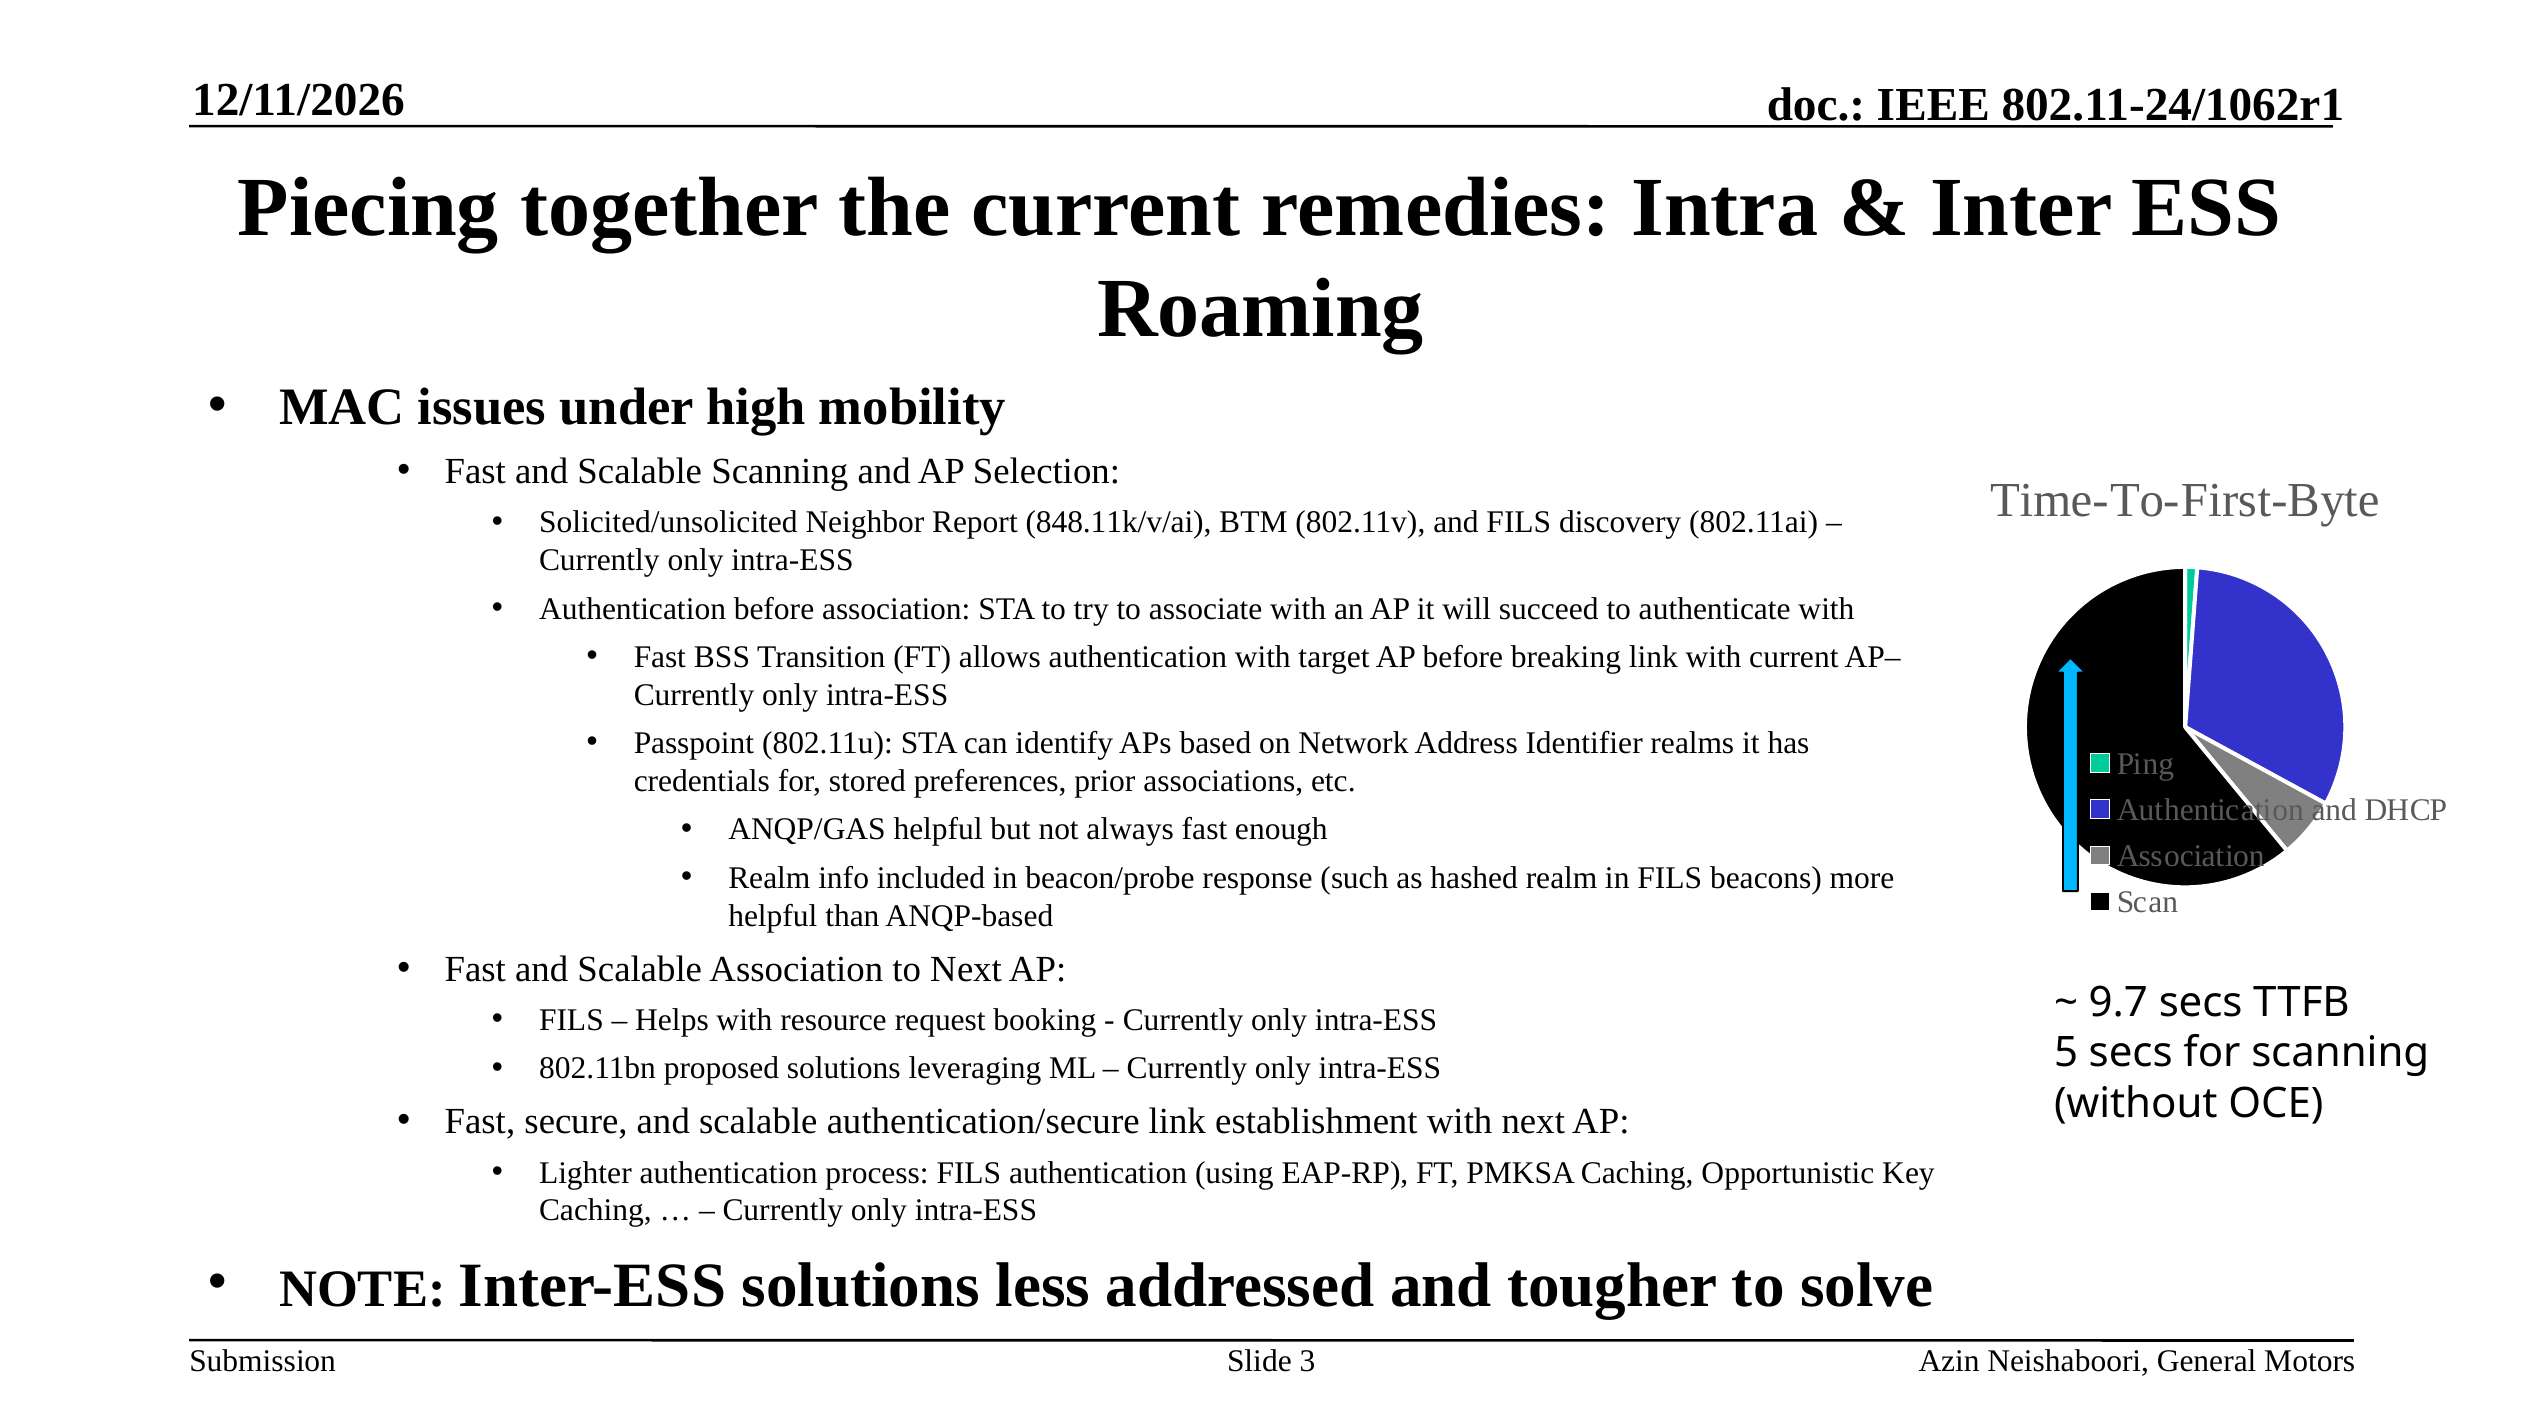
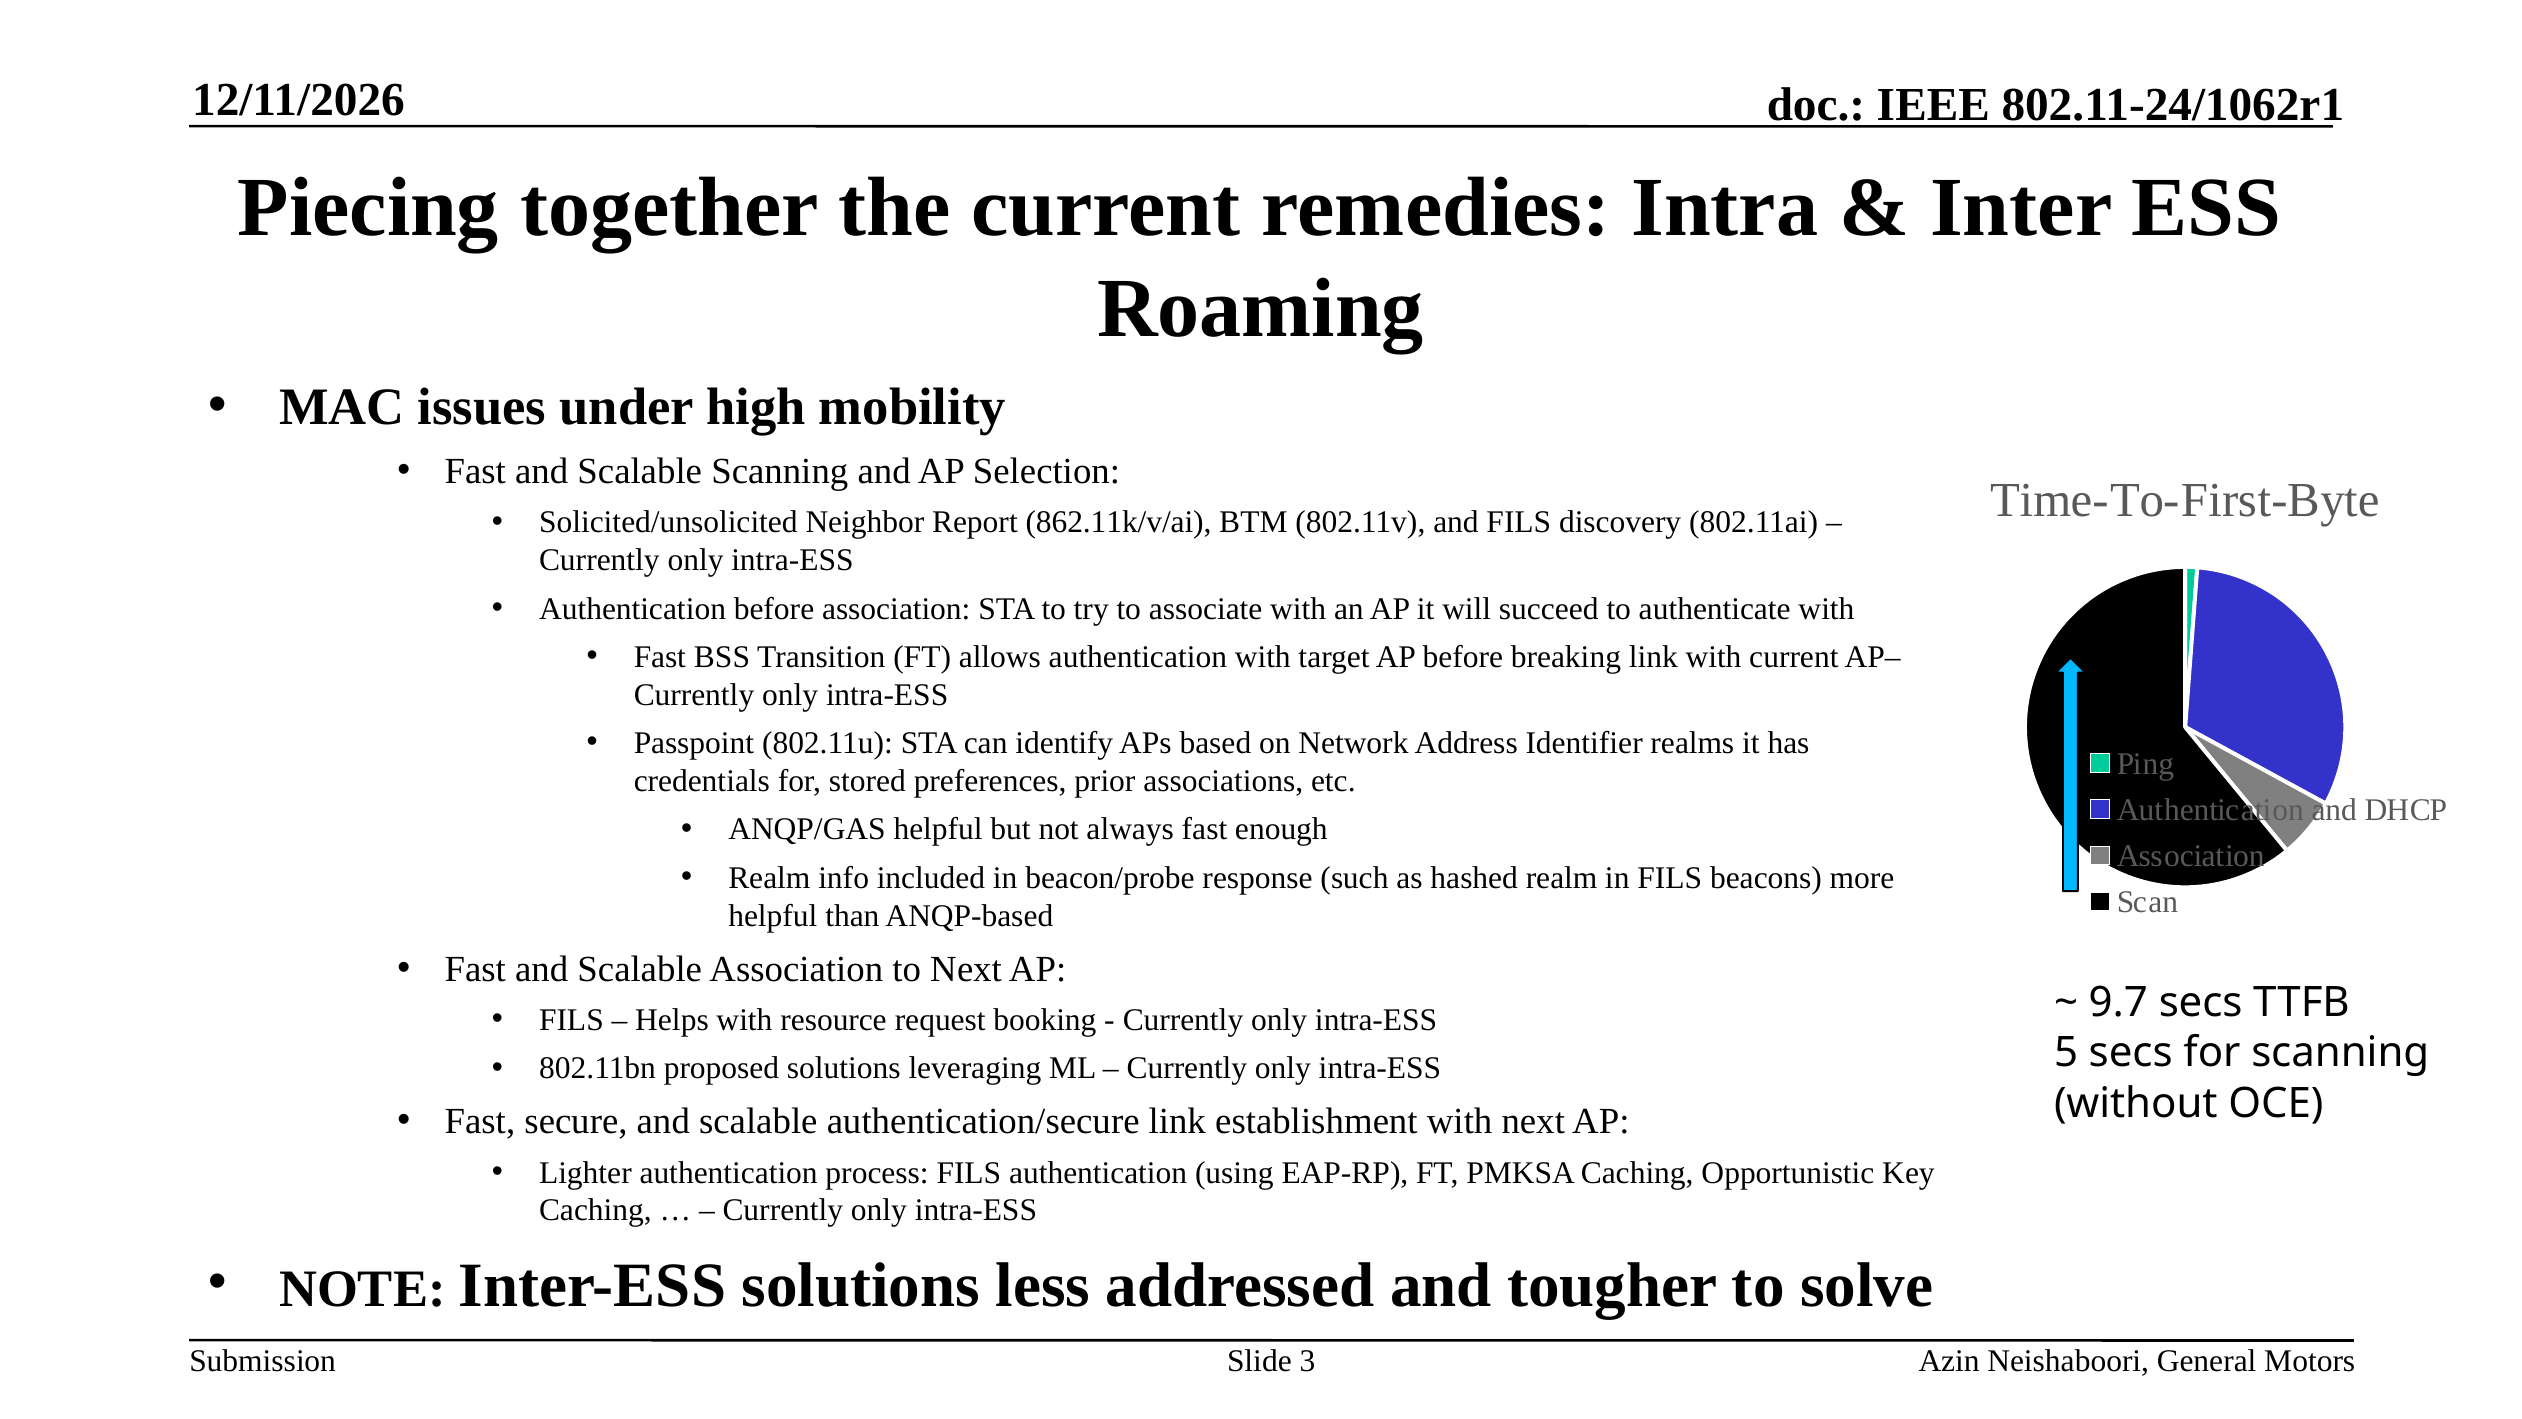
848.11k/v/ai: 848.11k/v/ai -> 862.11k/v/ai (1119, 522)
